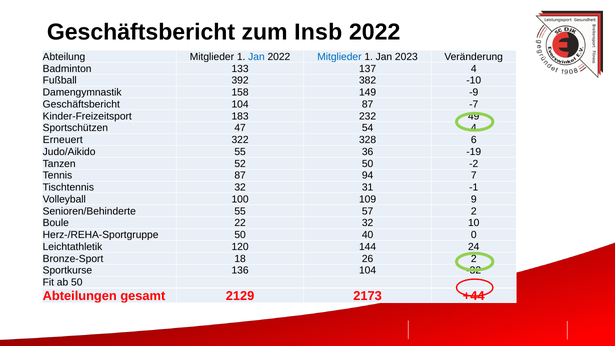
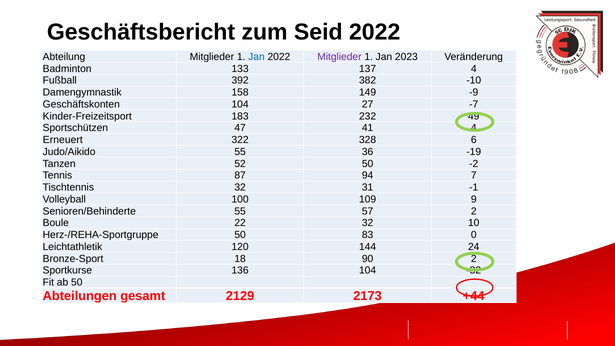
Insb: Insb -> Seid (318, 32)
Mitglieder colour: blue -> purple (339, 57)
Geschäftsbericht: Geschäftsbericht -> Geschäftskonten (81, 104)
104 87: 87 -> 27 (368, 104)
54: 54 -> 41 (368, 128)
40: 40 -> 83 (368, 235)
26: 26 -> 90 (368, 259)
